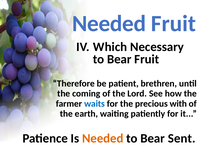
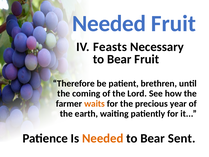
Which: Which -> Feasts (110, 47)
waits colour: blue -> orange (95, 103)
with: with -> year (178, 103)
